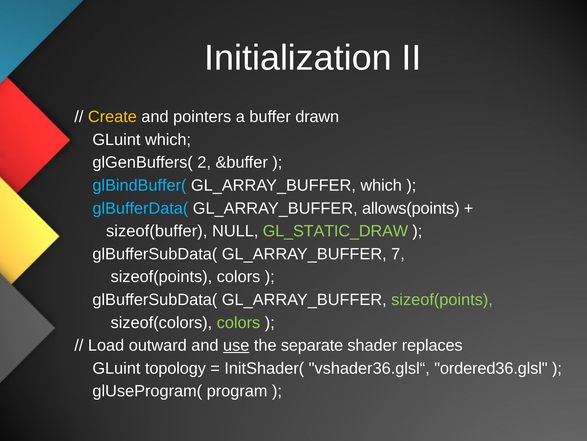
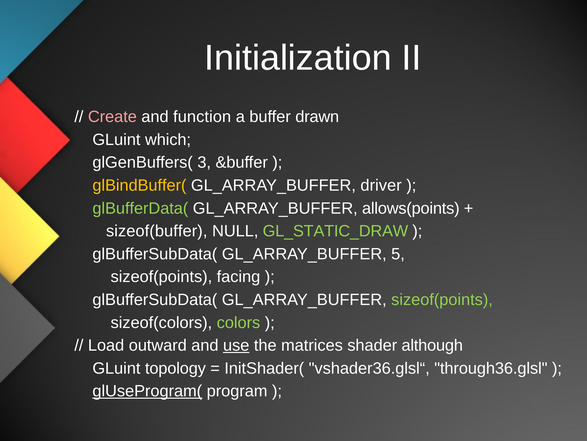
Create colour: yellow -> pink (112, 117)
pointers: pointers -> function (202, 117)
2: 2 -> 3 (204, 162)
glBindBuffer( colour: light blue -> yellow (139, 185)
GL_ARRAY_BUFFER which: which -> driver (381, 185)
glBufferData( colour: light blue -> light green (140, 208)
7: 7 -> 5 (398, 254)
sizeof(points colors: colors -> facing (238, 276)
separate: separate -> matrices (312, 345)
replaces: replaces -> although (432, 345)
ordered36.glsl: ordered36.glsl -> through36.glsl (491, 368)
glUseProgram( underline: none -> present (147, 391)
